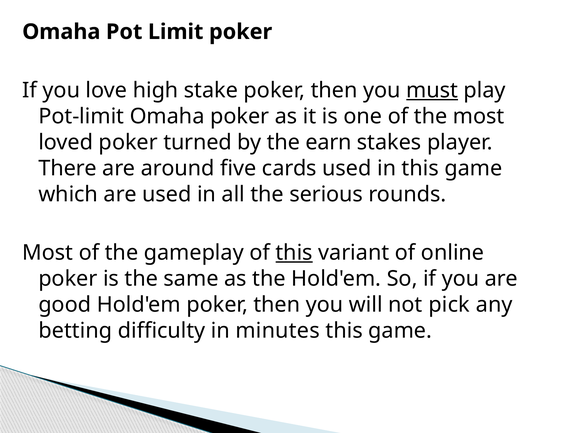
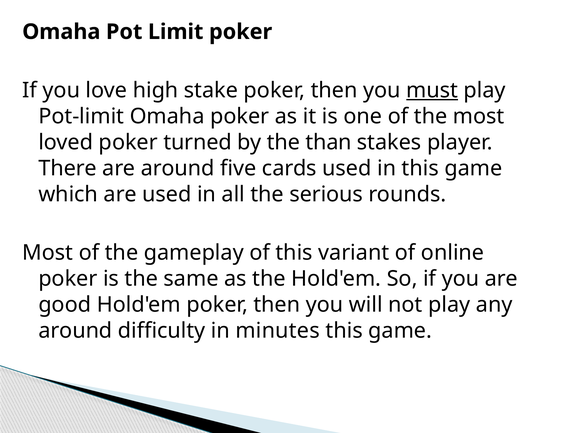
earn: earn -> than (329, 142)
this underline: present -> none (294, 252)
not pick: pick -> play (449, 304)
betting: betting -> around (75, 330)
